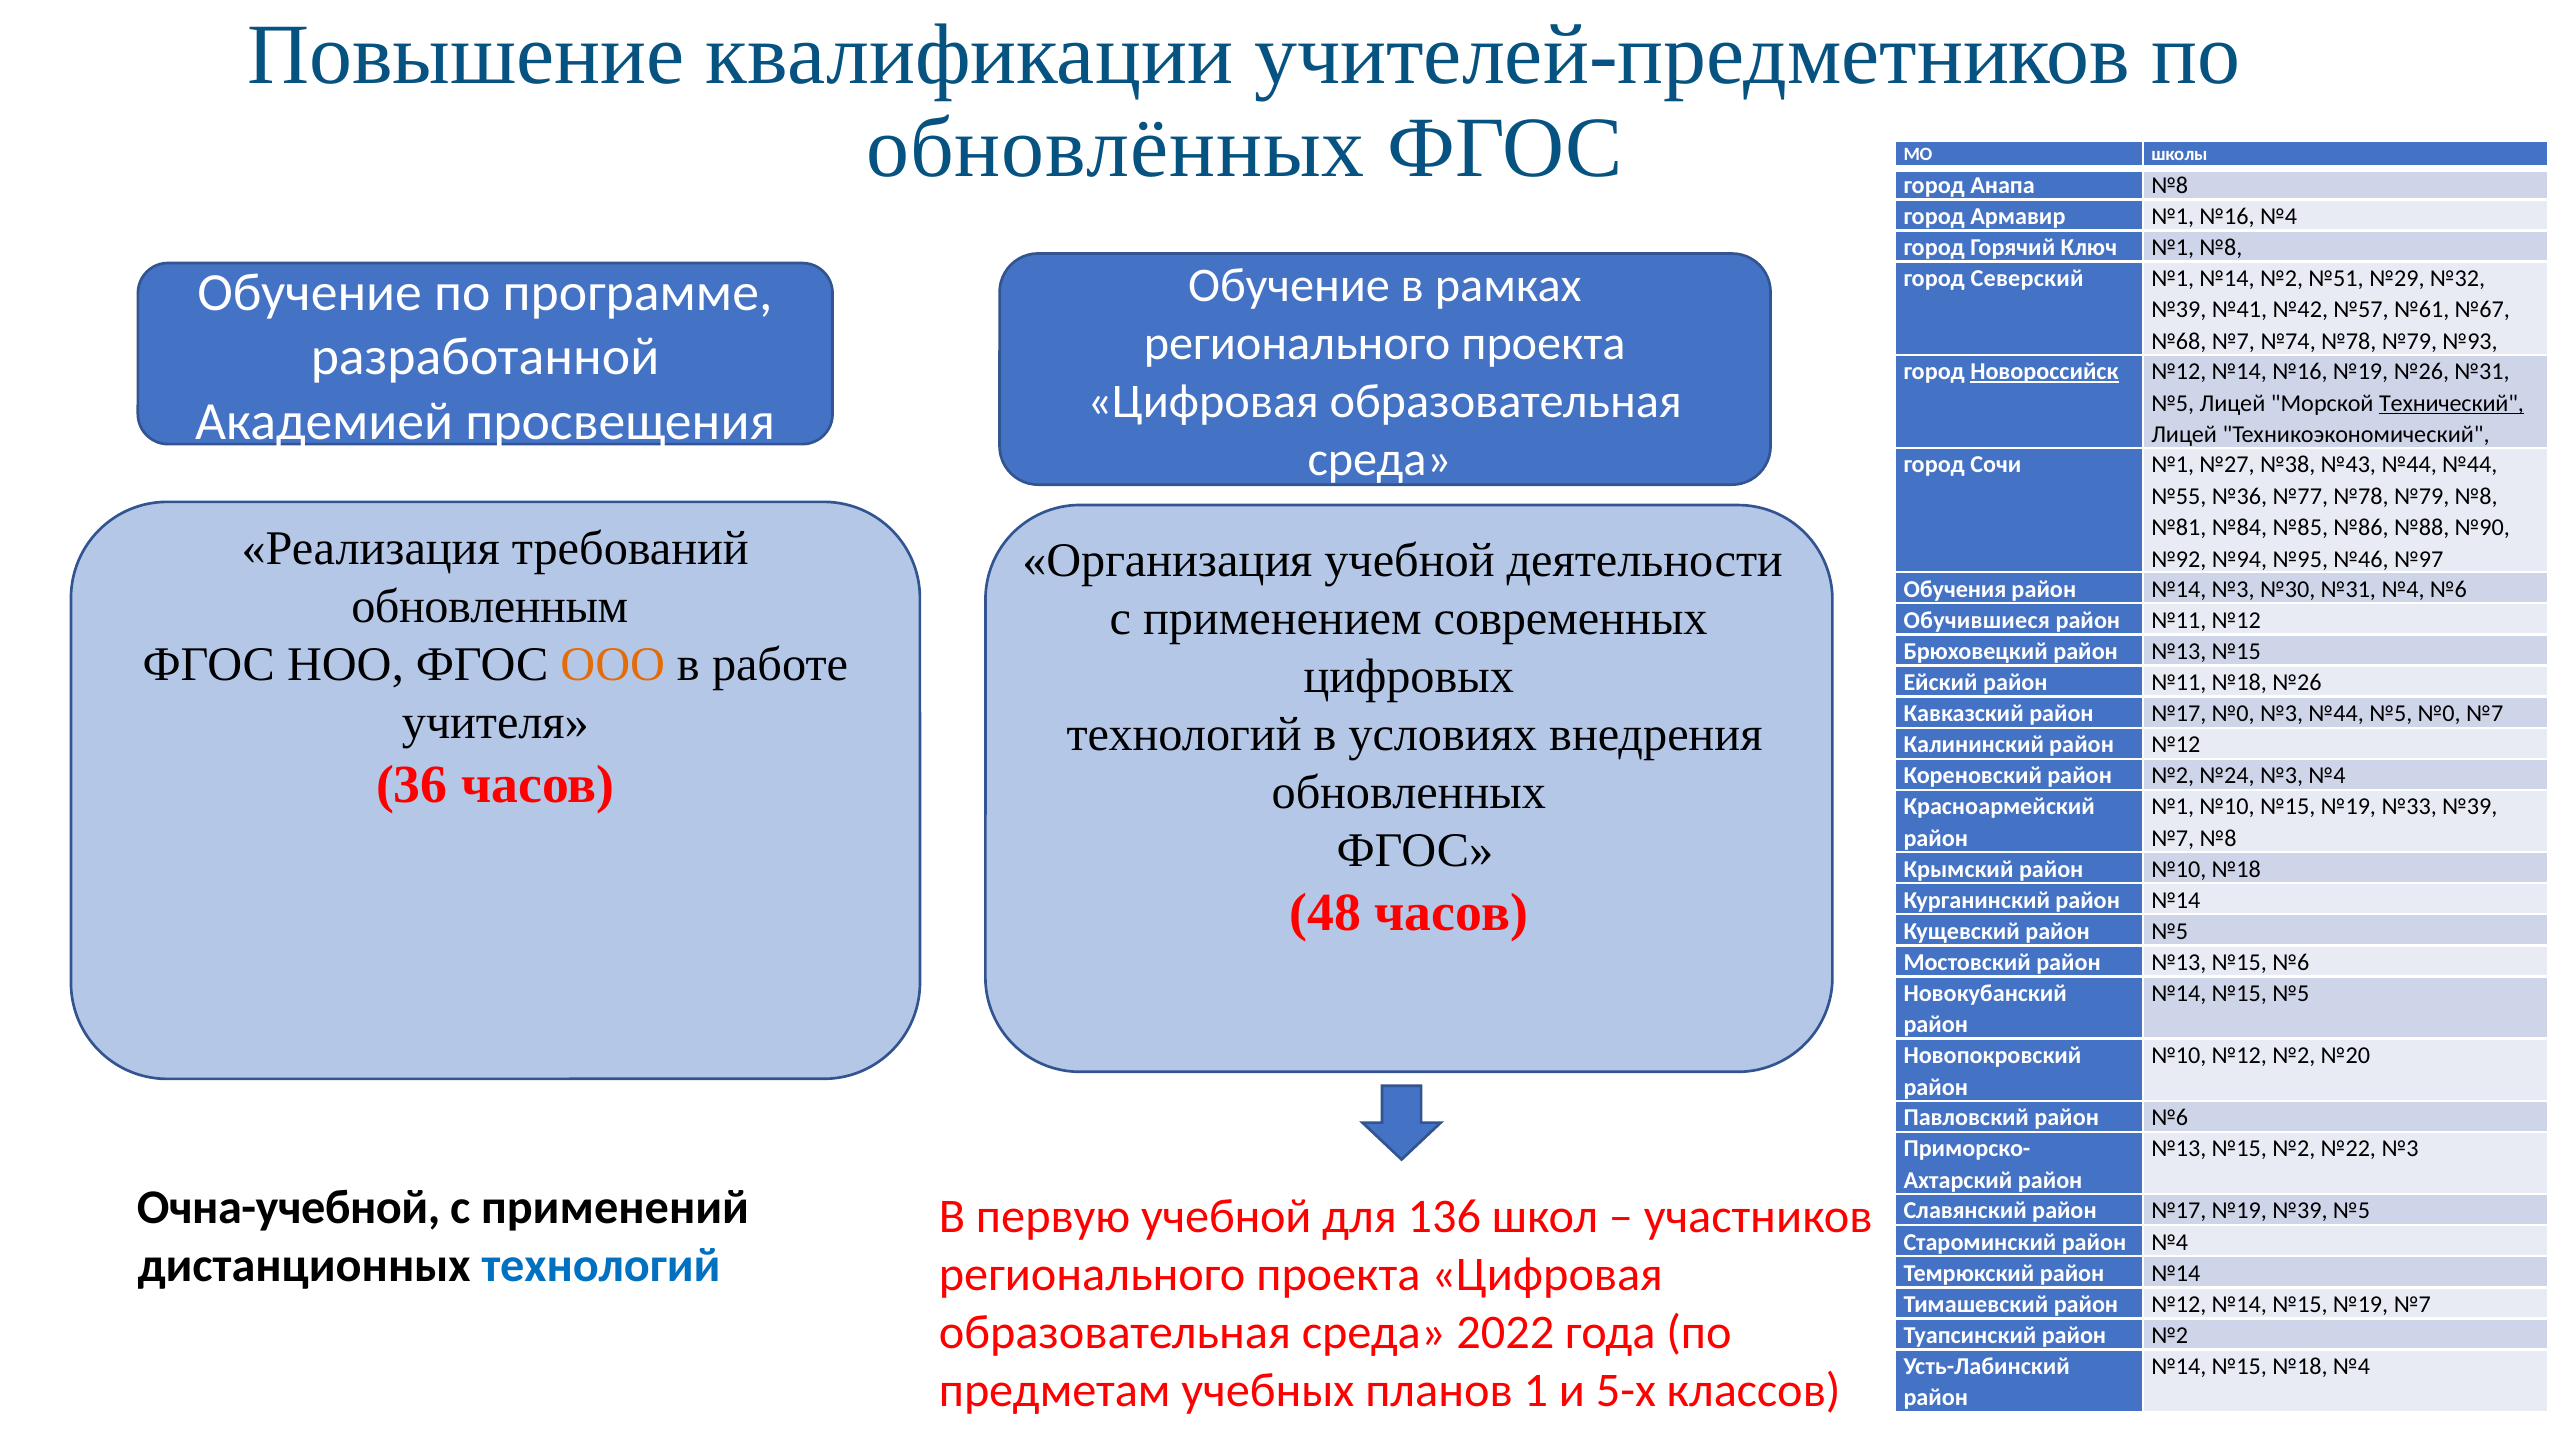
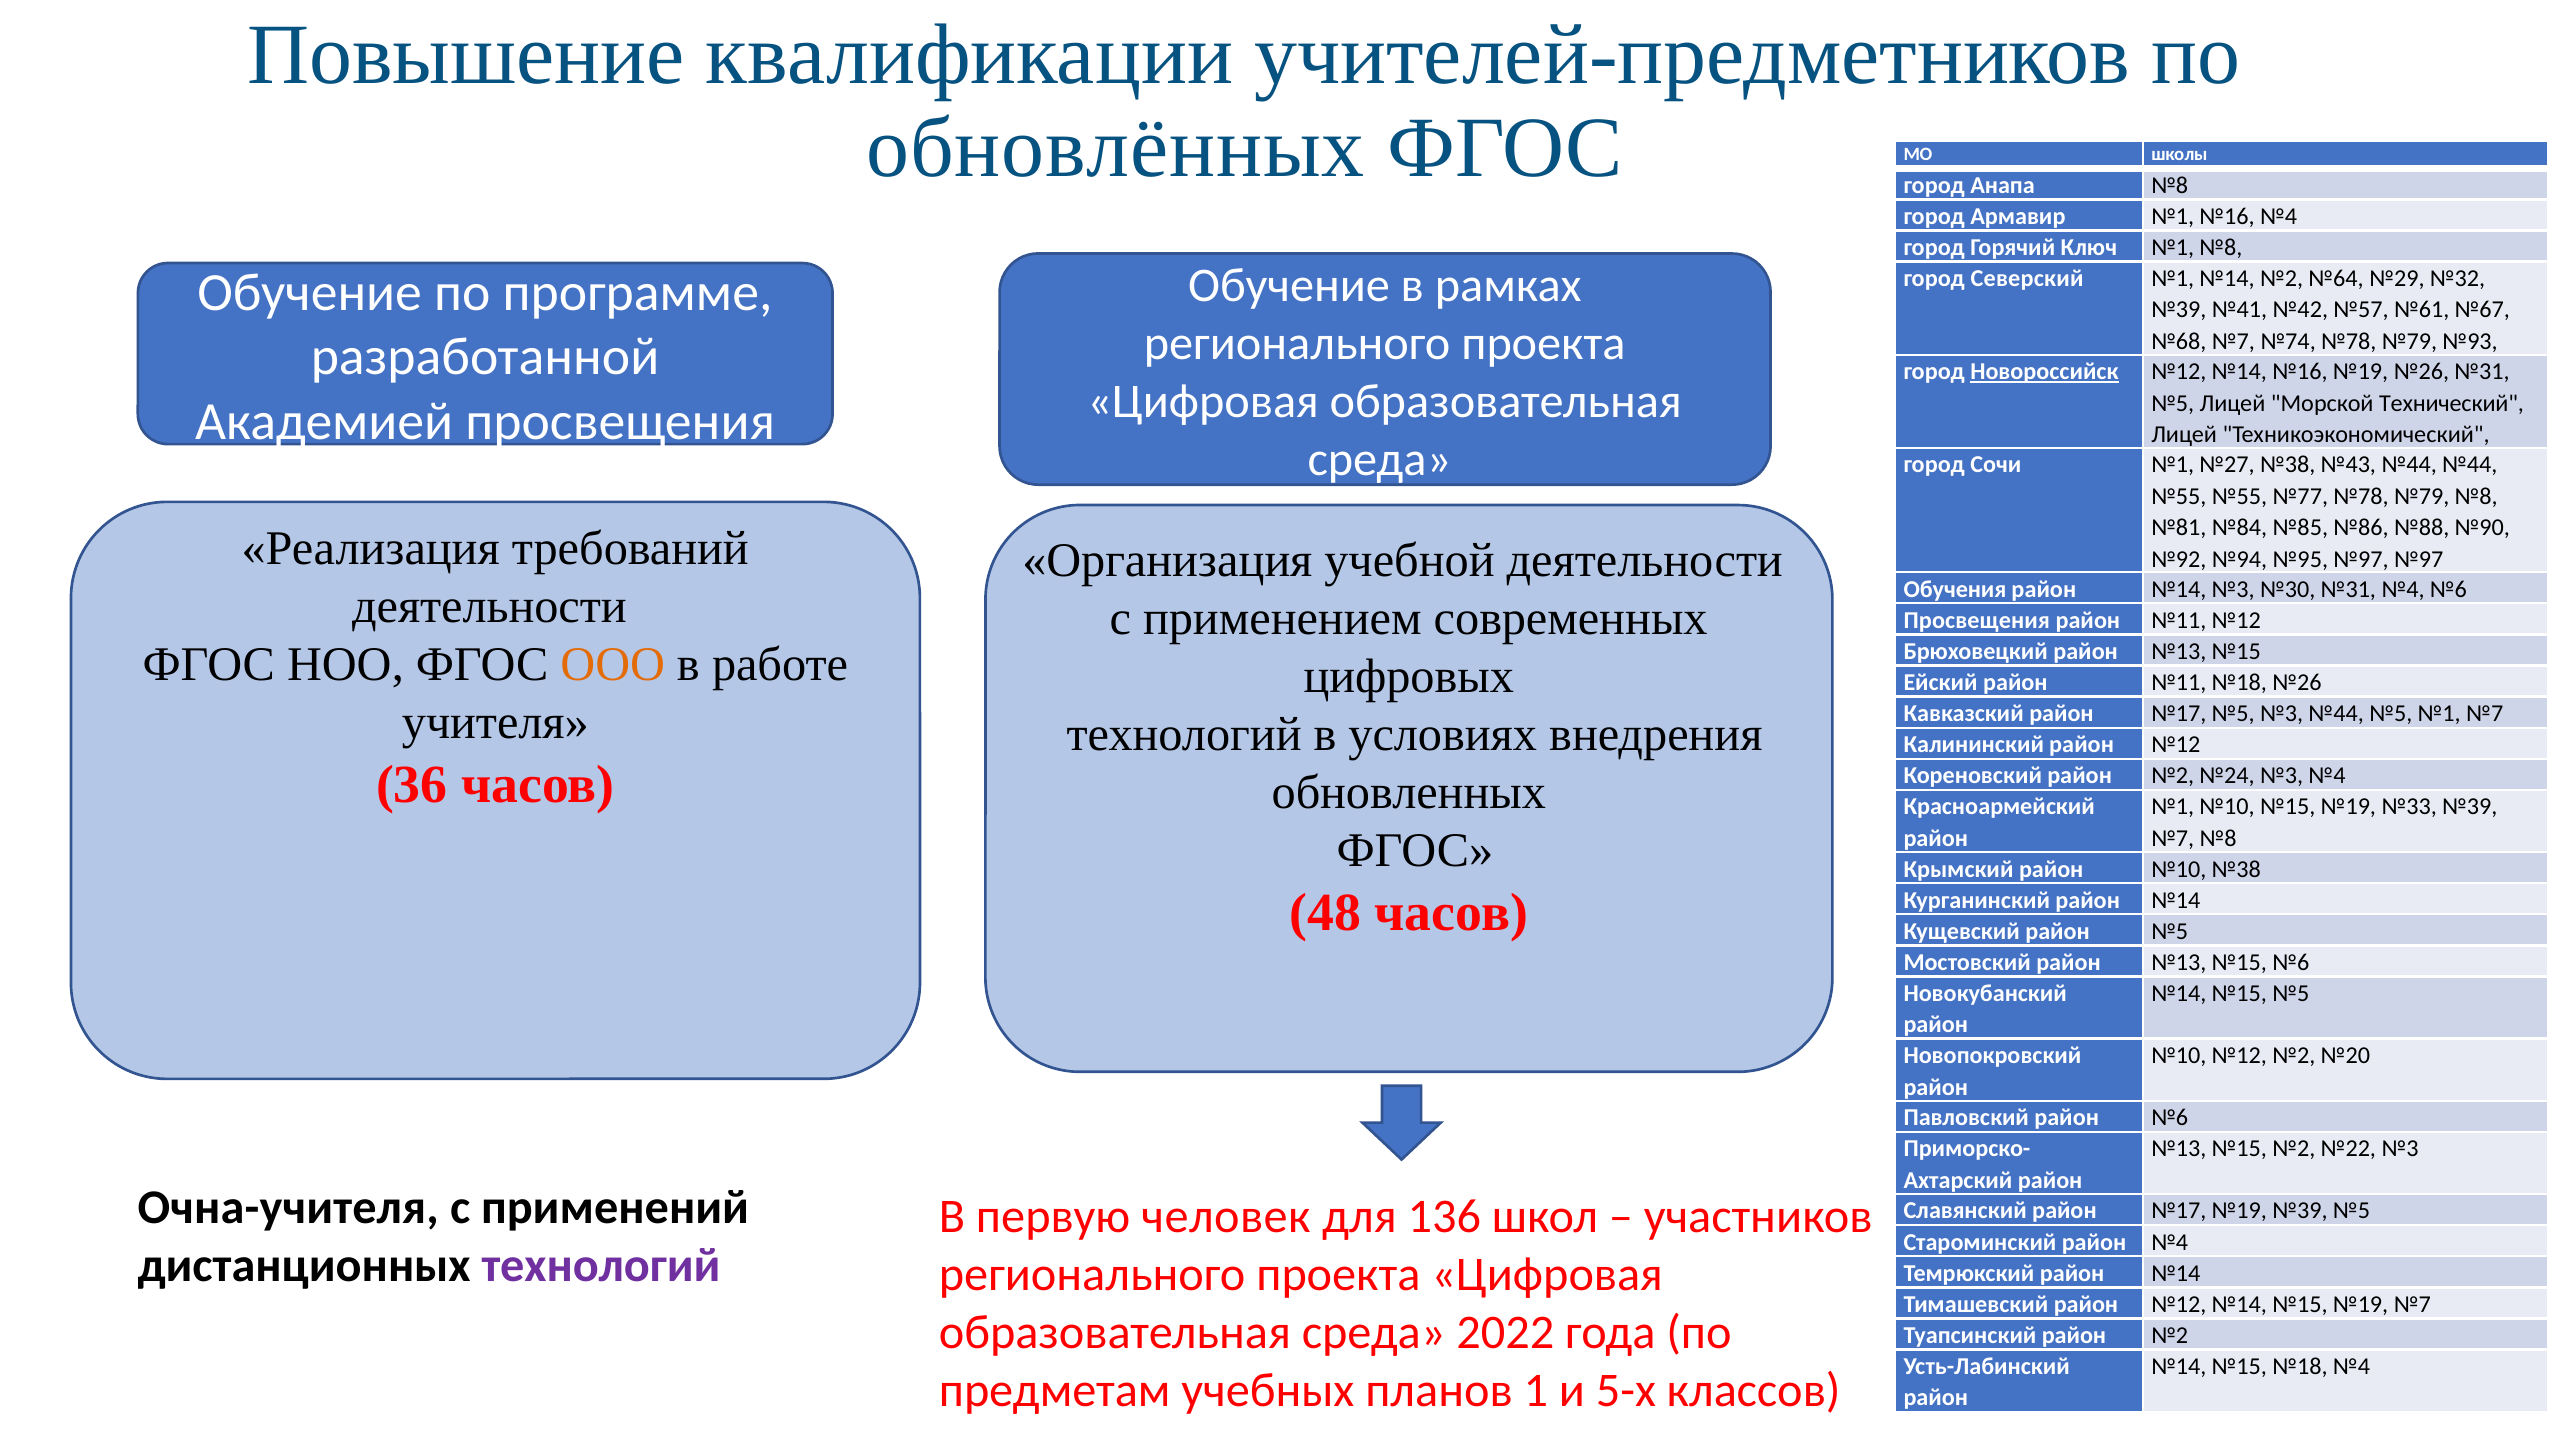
№51: №51 -> №64 (2336, 279)
Технический underline: present -> none (2451, 403)
№55 №36: №36 -> №55 (2240, 496)
№95 №46: №46 -> №97 (2361, 559)
обновленным: обновленным -> деятельности (489, 607)
Обучившиеся: Обучившиеся -> Просвещения (1977, 620)
№17 №0: №0 -> №5 (2233, 714)
№5 №0: №0 -> №1 (2439, 714)
№10 №18: №18 -> №38 (2236, 869)
Очна-учебной: Очна-учебной -> Очна-учителя (288, 1207)
первую учебной: учебной -> человек (1226, 1217)
технологий colour: blue -> purple (601, 1265)
